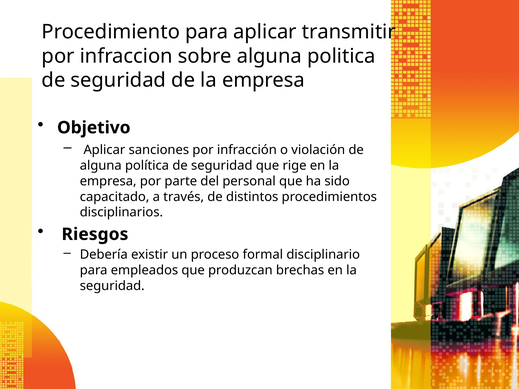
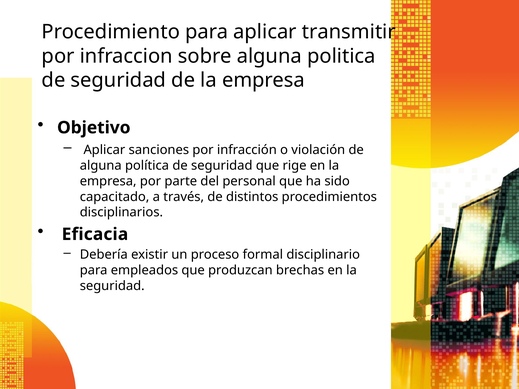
Riesgos: Riesgos -> Eficacia (95, 234)
